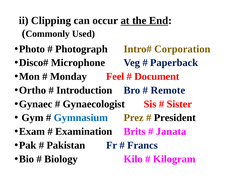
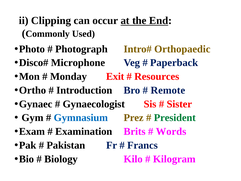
Corporation: Corporation -> Orthopaedic (182, 49)
Feel: Feel -> Exit (115, 76)
Document: Document -> Resources (157, 76)
President colour: black -> green (175, 118)
Janata: Janata -> Words (171, 131)
